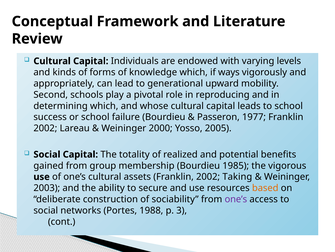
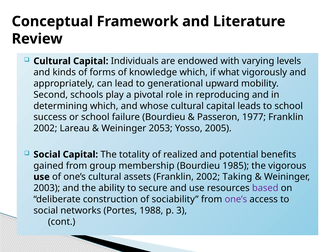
ways: ways -> what (229, 72)
2000: 2000 -> 2053 (161, 128)
based colour: orange -> purple (265, 188)
